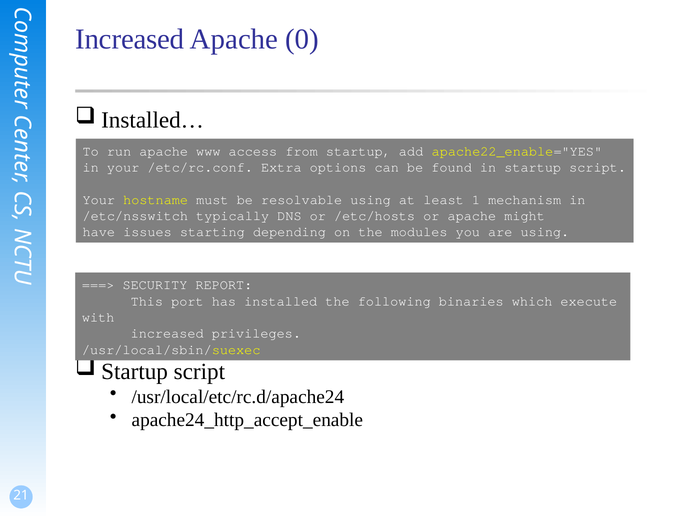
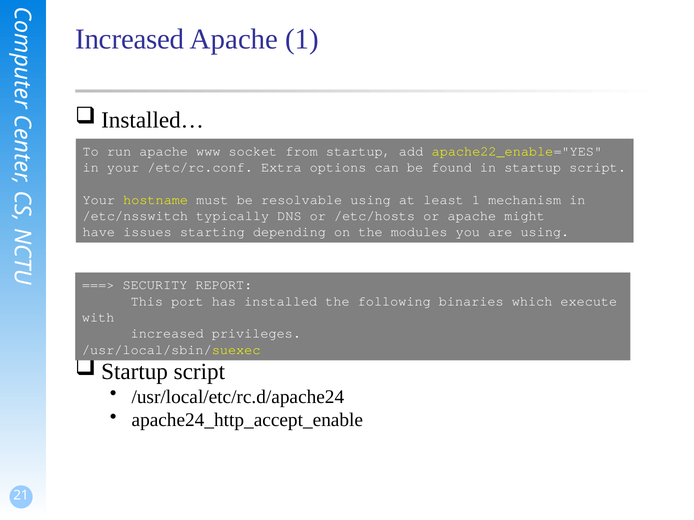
Apache 0: 0 -> 1 (302, 39)
access: access -> socket (253, 151)
